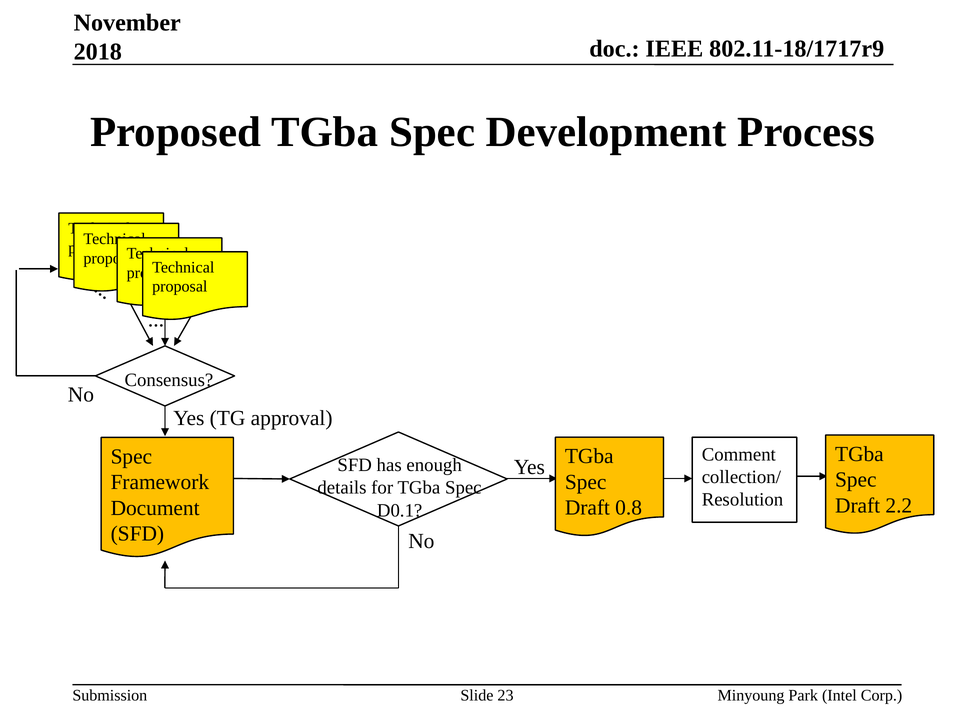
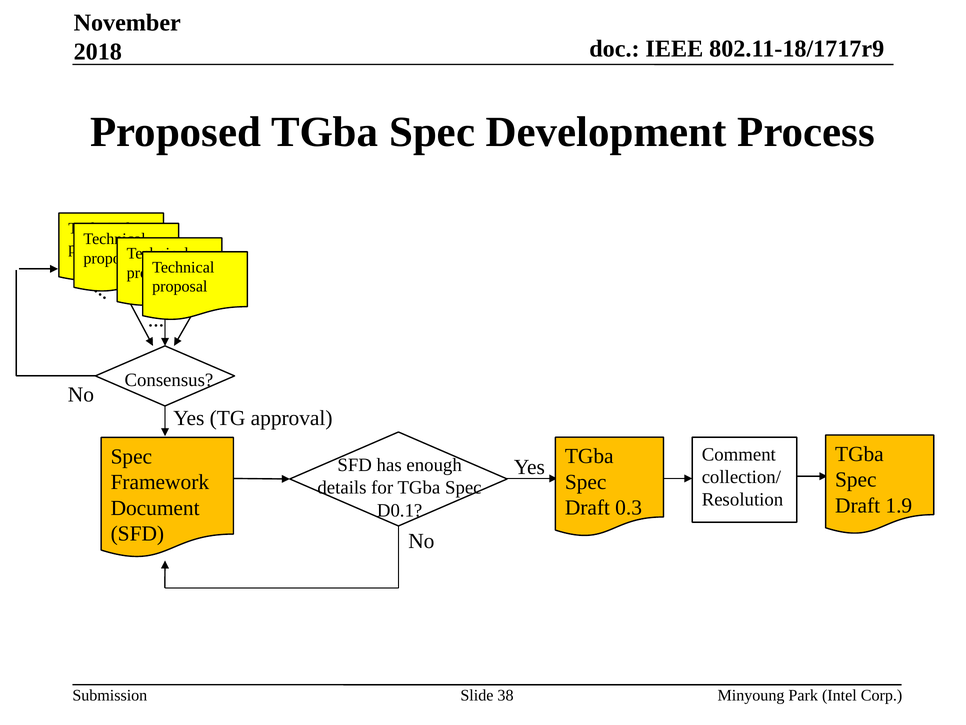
2.2: 2.2 -> 1.9 (899, 505)
0.8: 0.8 -> 0.3 (629, 507)
23: 23 -> 38 (506, 695)
